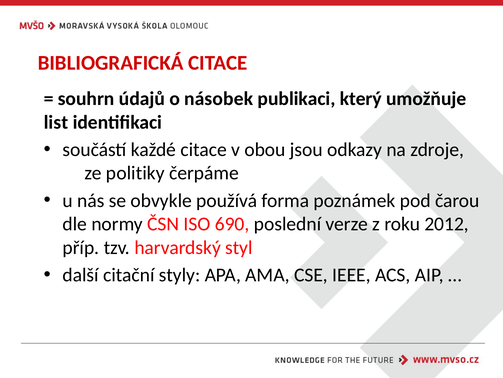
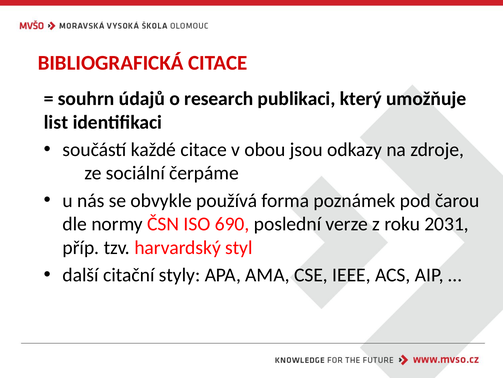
násobek: násobek -> research (219, 99)
politiky: politiky -> sociální (135, 173)
2012: 2012 -> 2031 (447, 224)
